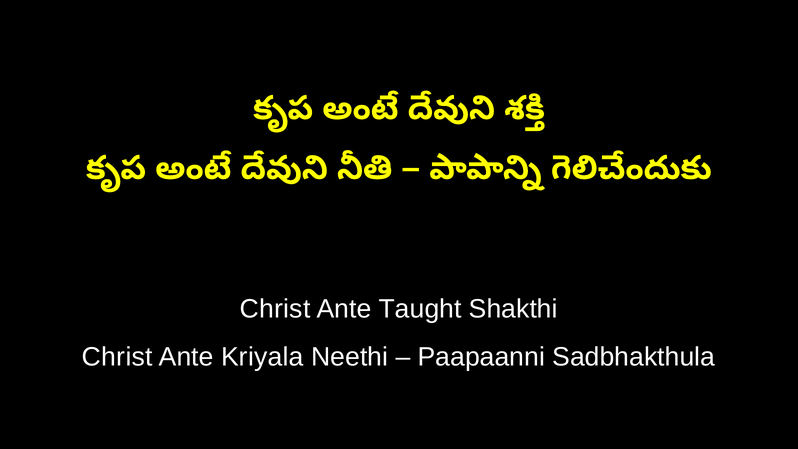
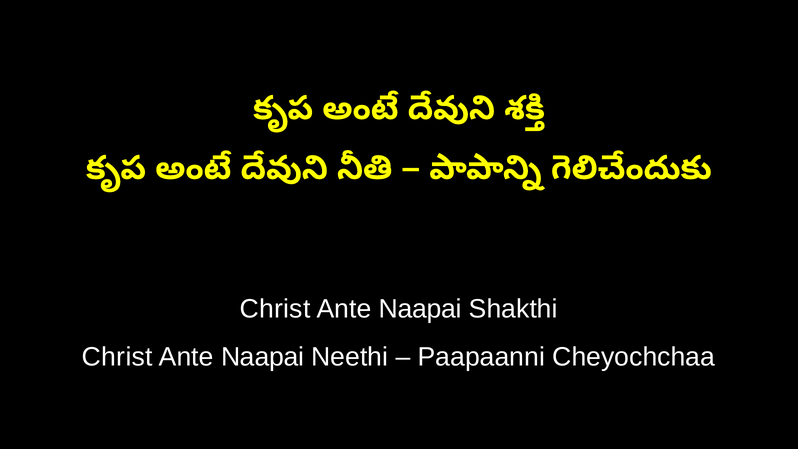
Taught: Taught -> Naapai (420, 309)
Kriyala: Kriyala -> Naapai (263, 357)
Sadbhakthula: Sadbhakthula -> Cheyochchaa (634, 357)
